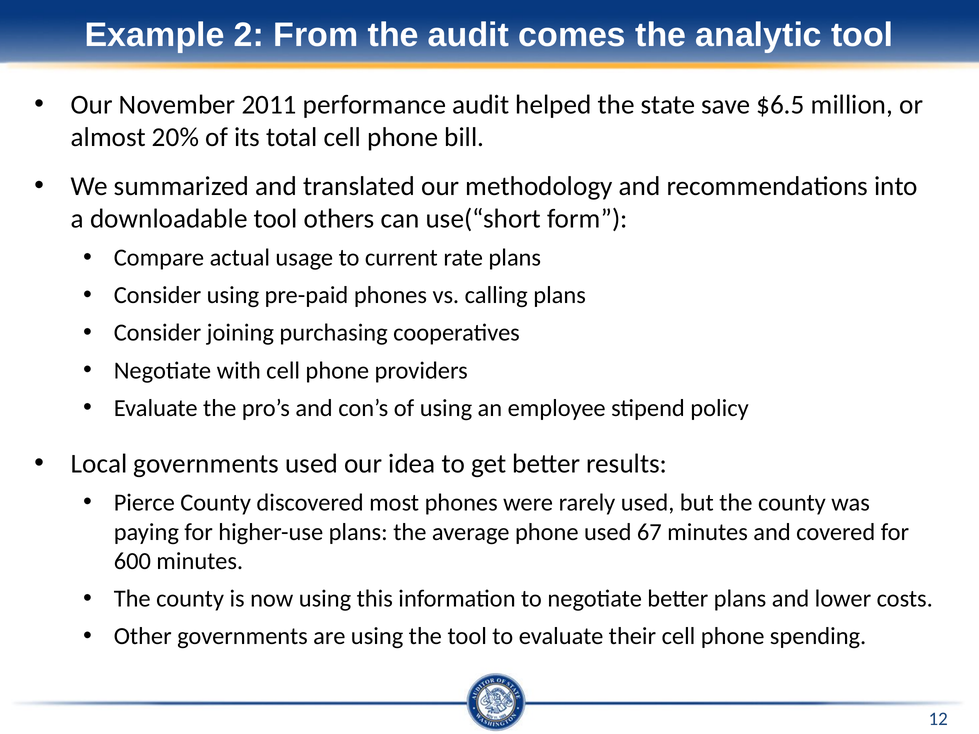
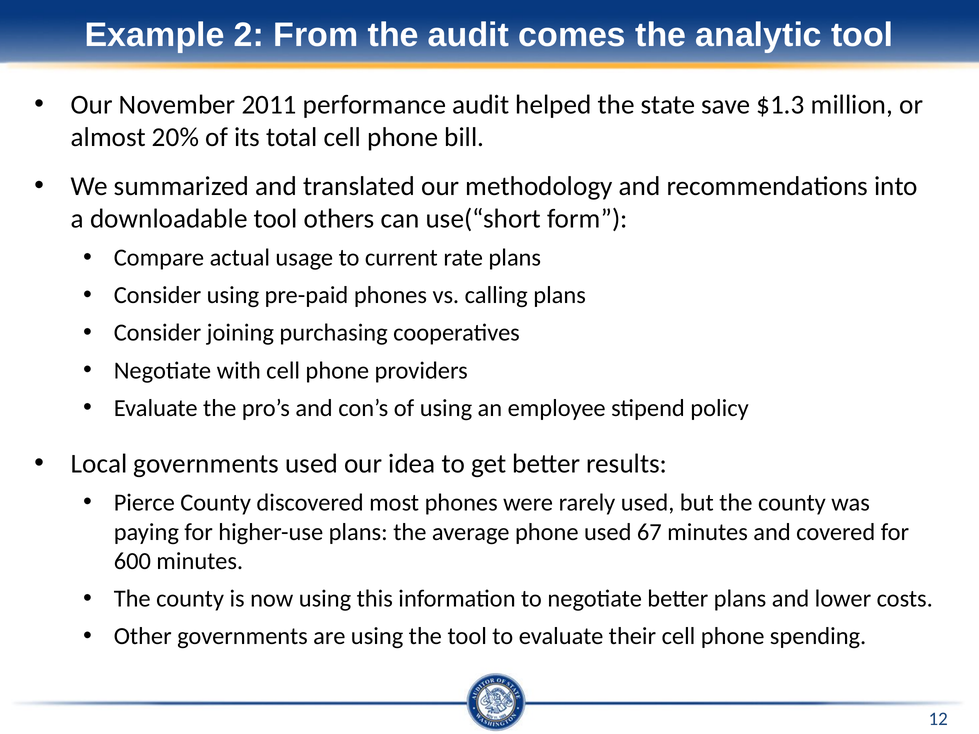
$6.5: $6.5 -> $1.3 (780, 105)
